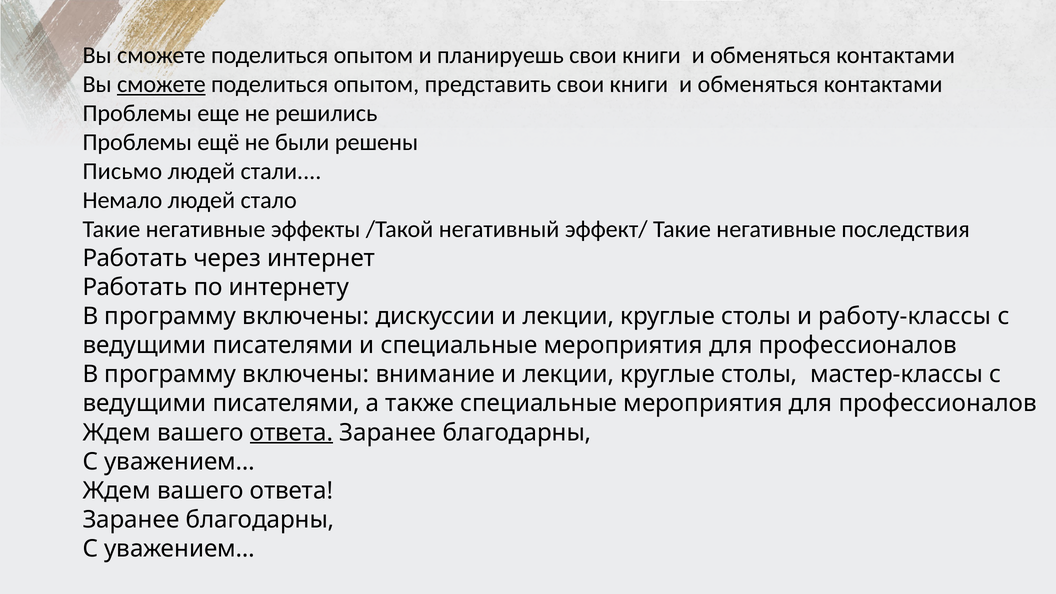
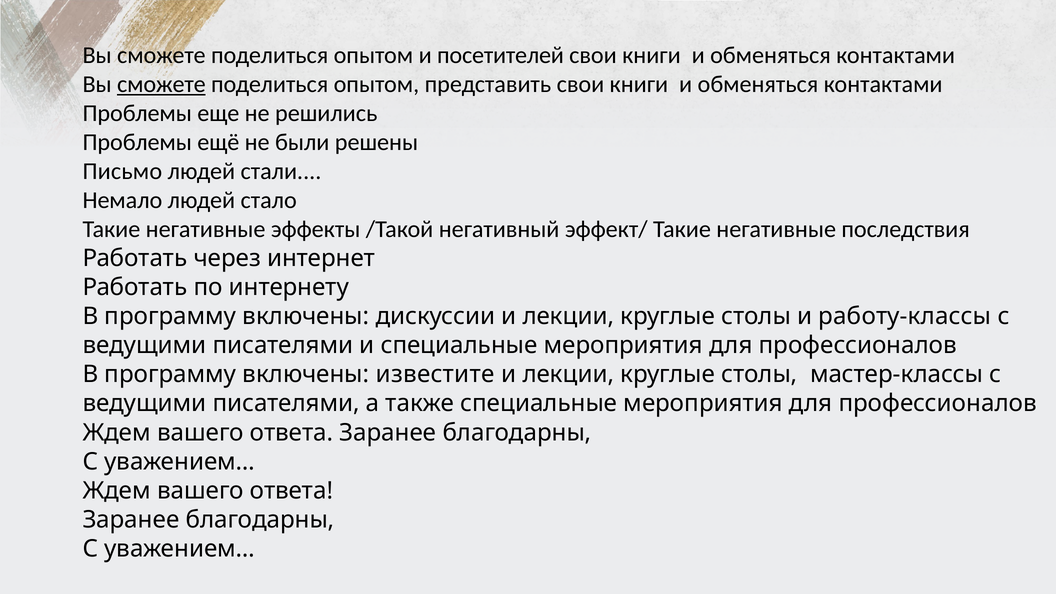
планируешь: планируешь -> посетителей (501, 55)
внимание: внимание -> известите (435, 374)
ответа underline: present -> none (292, 433)
